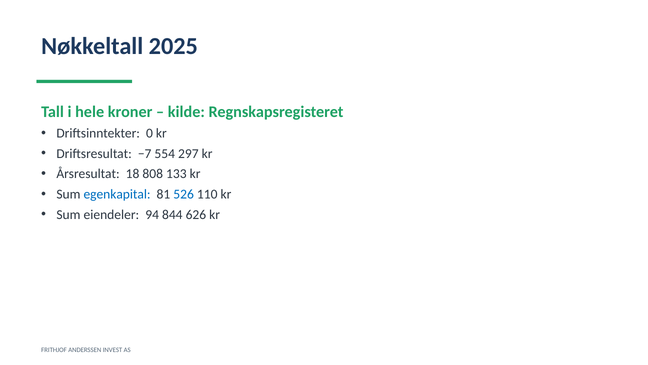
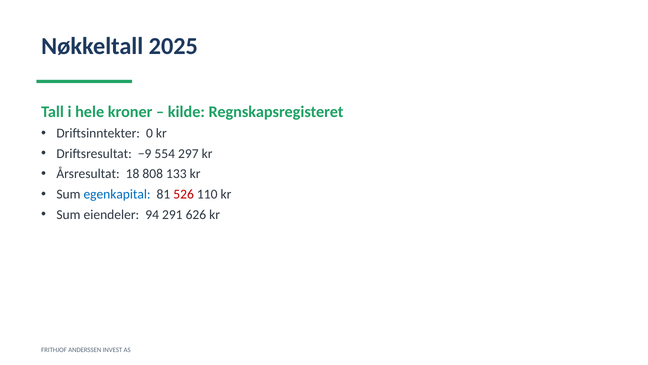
−7: −7 -> −9 (145, 154)
526 colour: blue -> red (184, 194)
844: 844 -> 291 (172, 214)
